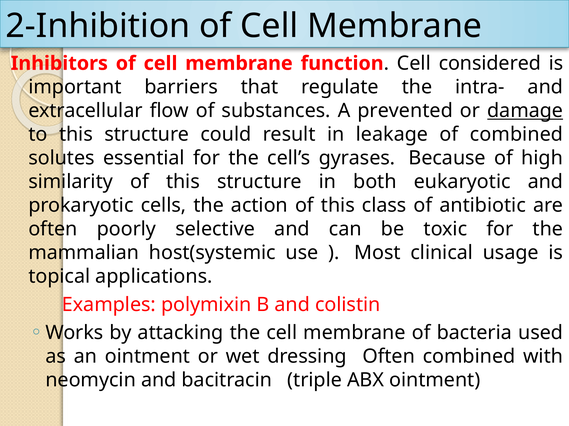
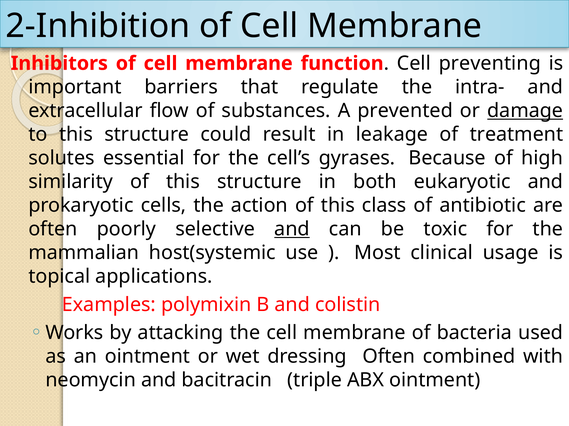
considered: considered -> preventing (490, 63)
of combined: combined -> treatment (517, 135)
and underline: none -> present (292, 229)
